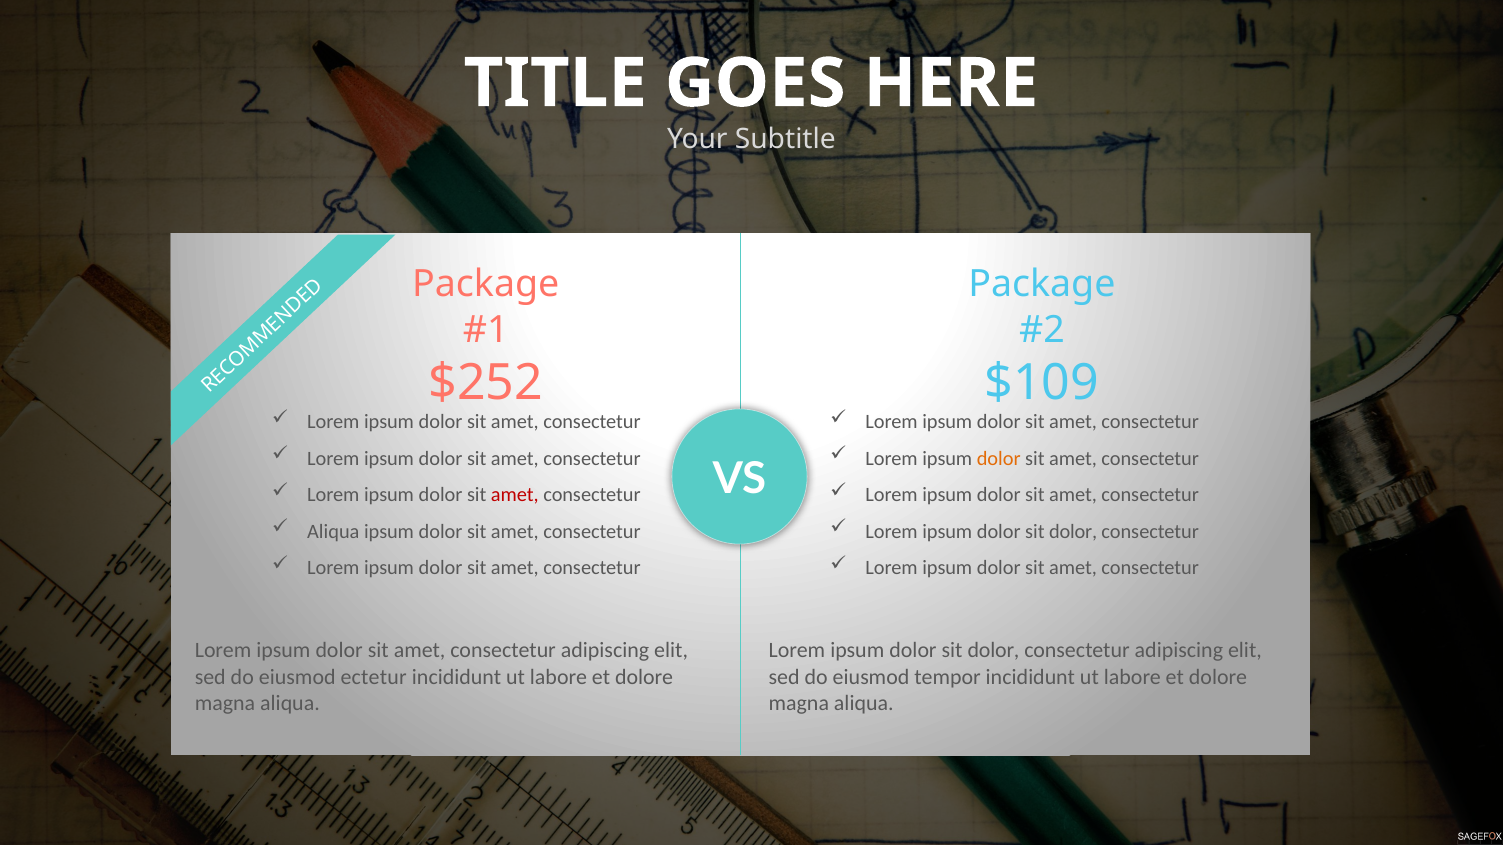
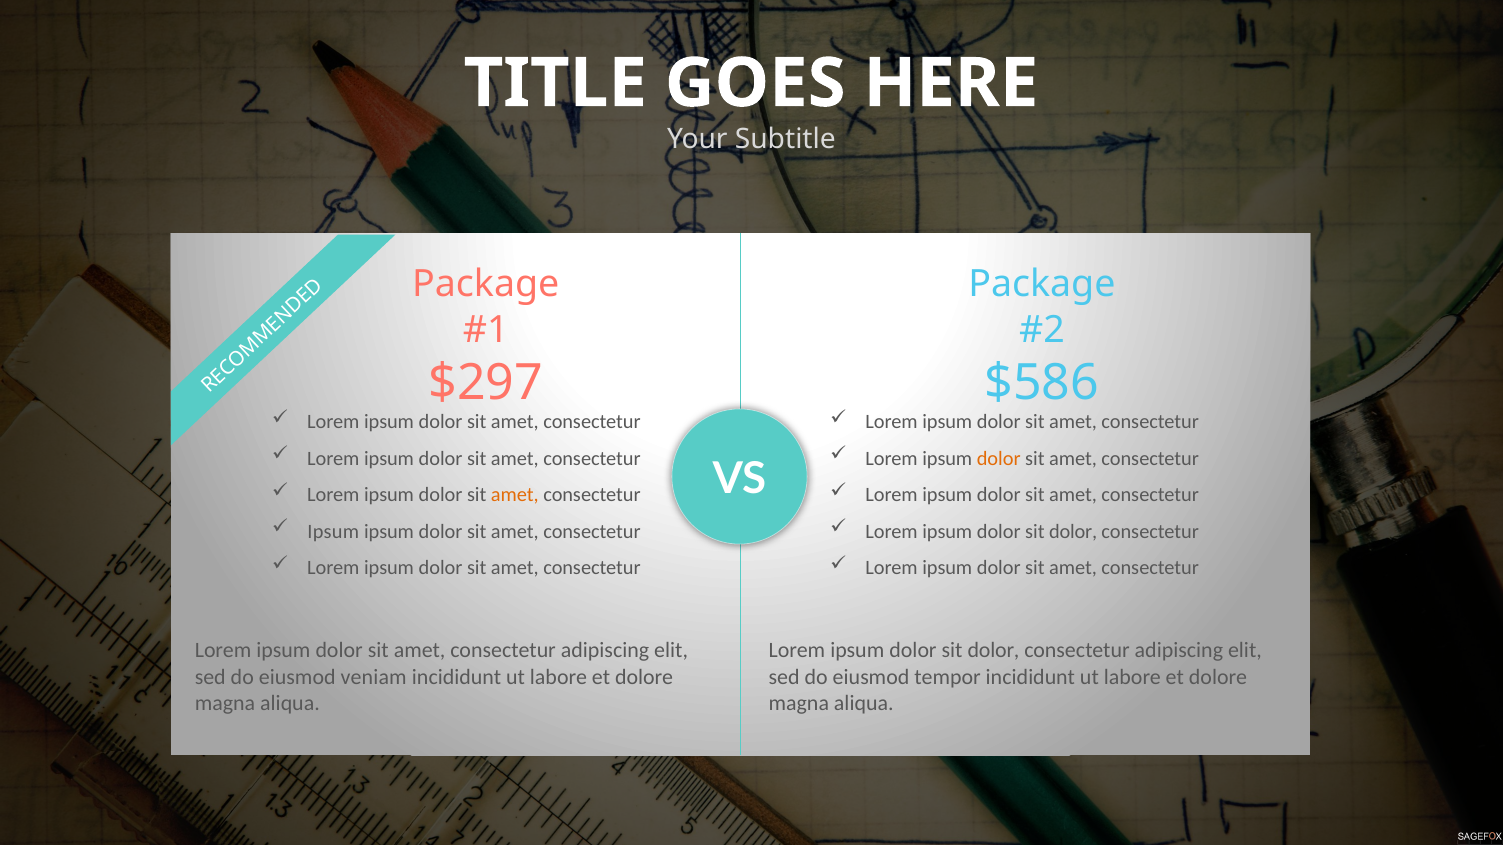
$252: $252 -> $297 (486, 383)
$109: $109 -> $586 (1042, 383)
amet colour: red -> orange (515, 495)
Aliqua: Aliqua -> Ipsum (333, 532)
ectetur: ectetur -> veniam (374, 677)
